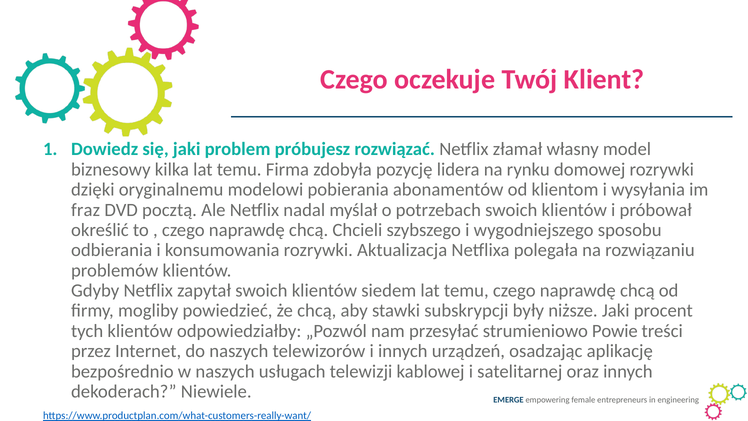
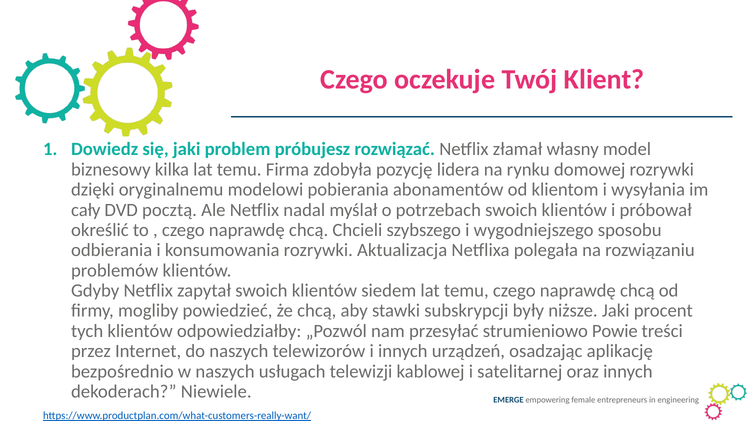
fraz: fraz -> cały (86, 210)
